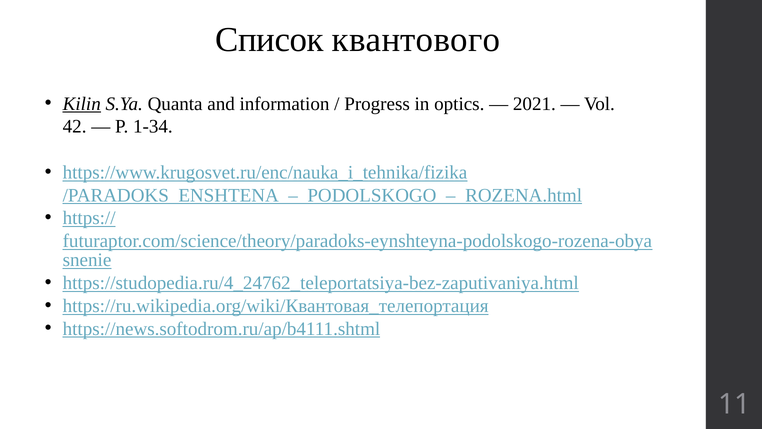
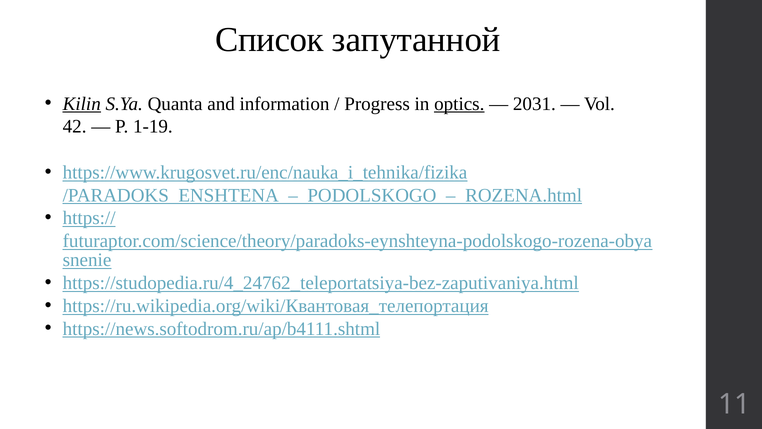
квантового: квантового -> запутанной (416, 39)
optics underline: none -> present (459, 104)
2021: 2021 -> 2031 (534, 104)
1-34: 1-34 -> 1-19 (153, 127)
